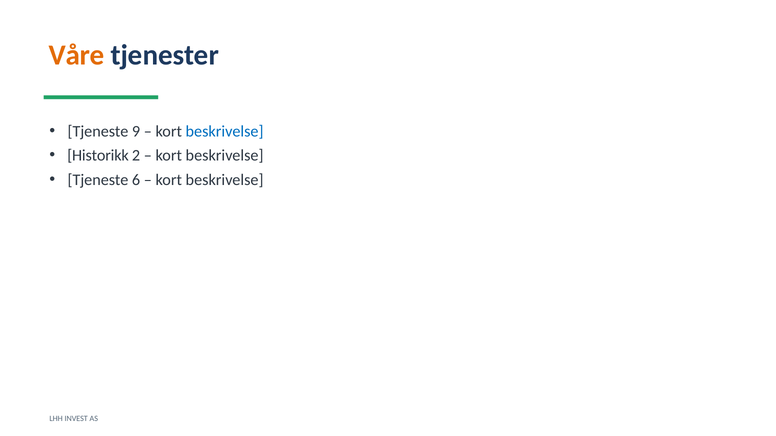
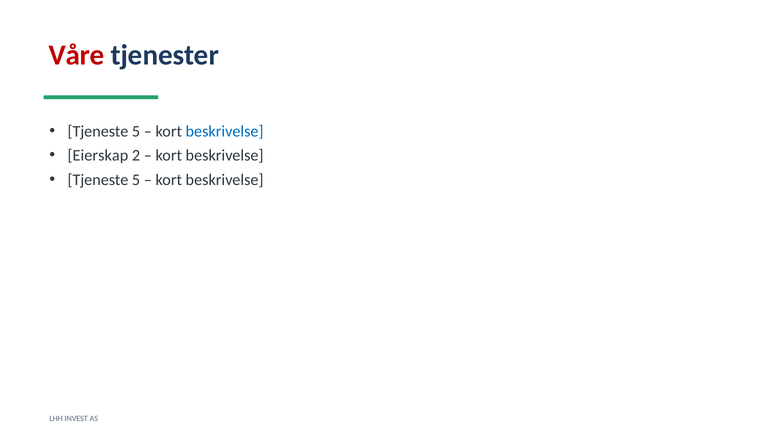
Våre colour: orange -> red (77, 55)
9: 9 -> 5 (136, 131)
Historikk: Historikk -> Eierskap (98, 156)
6: 6 -> 5 (136, 180)
